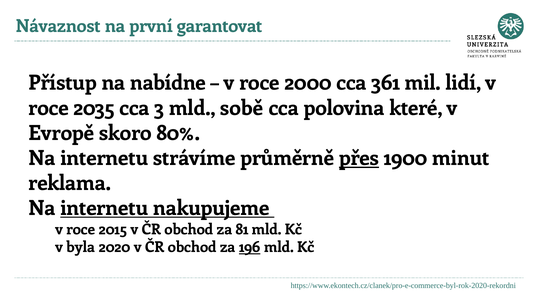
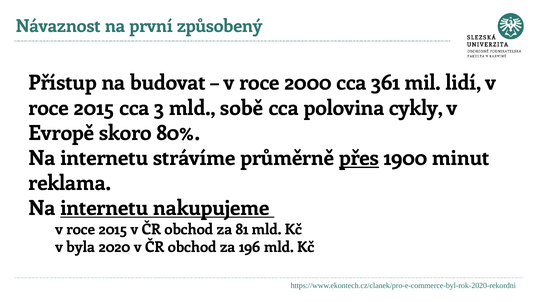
garantovat: garantovat -> způsobený (220, 26)
nabídne: nabídne -> budovat (168, 83)
2035: 2035 -> 2015 (94, 108)
které: které -> cykly (416, 108)
196 underline: present -> none (250, 247)
